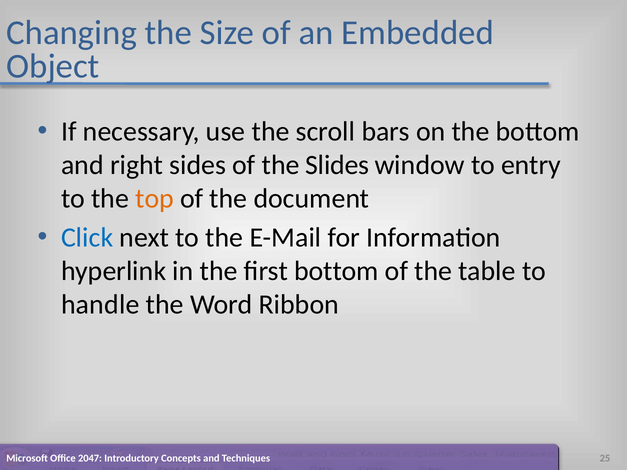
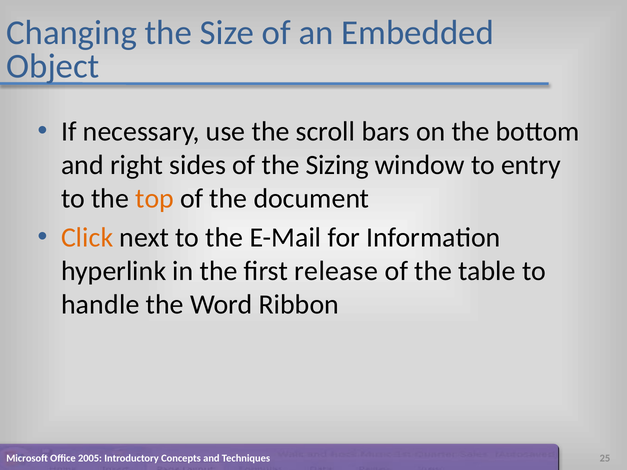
Slides: Slides -> Sizing (337, 165)
Click colour: blue -> orange (87, 238)
first bottom: bottom -> release (336, 271)
2047: 2047 -> 2005 (90, 458)
